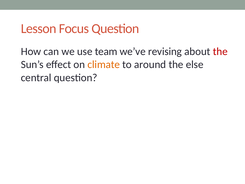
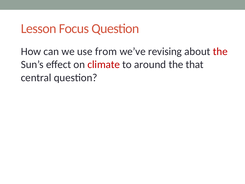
team: team -> from (106, 51)
climate colour: orange -> red (104, 64)
else: else -> that (195, 64)
